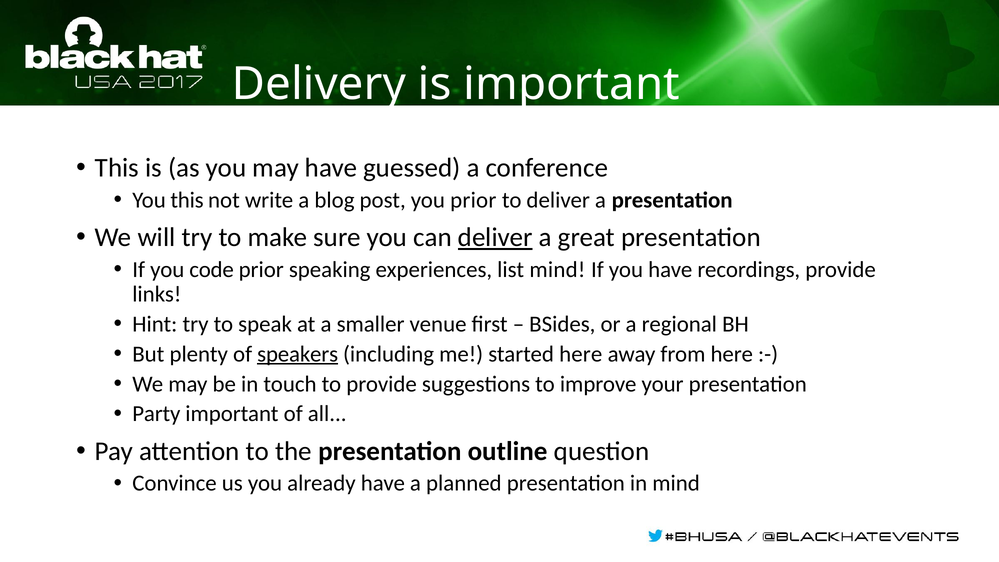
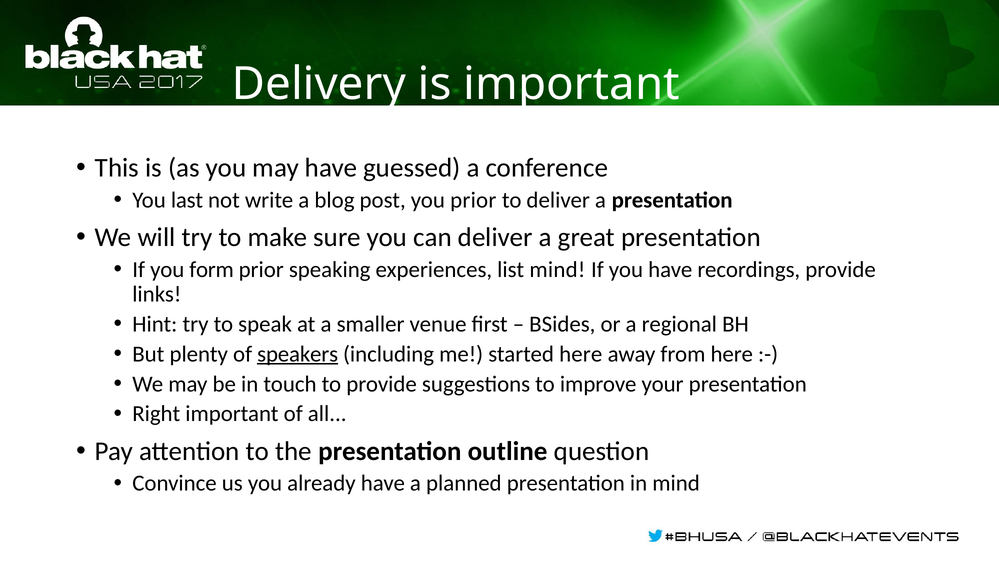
You this: this -> last (187, 200)
deliver underline: present -> none (495, 237)
code: code -> form (212, 269)
Party: Party -> Right (156, 414)
